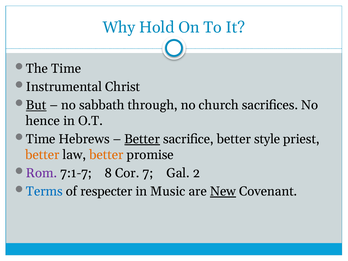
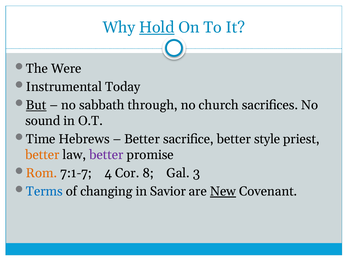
Hold underline: none -> present (157, 27)
The Time: Time -> Were (66, 69)
Christ: Christ -> Today (123, 87)
hence: hence -> sound (43, 121)
Better underline: present -> none (142, 139)
better colour: orange -> purple (106, 155)
Rom colour: purple -> orange (42, 173)
8: 8 -> 4 (108, 173)
7: 7 -> 8 (148, 173)
2: 2 -> 3 (196, 173)
respecter: respecter -> changing (106, 191)
Music: Music -> Savior (168, 191)
